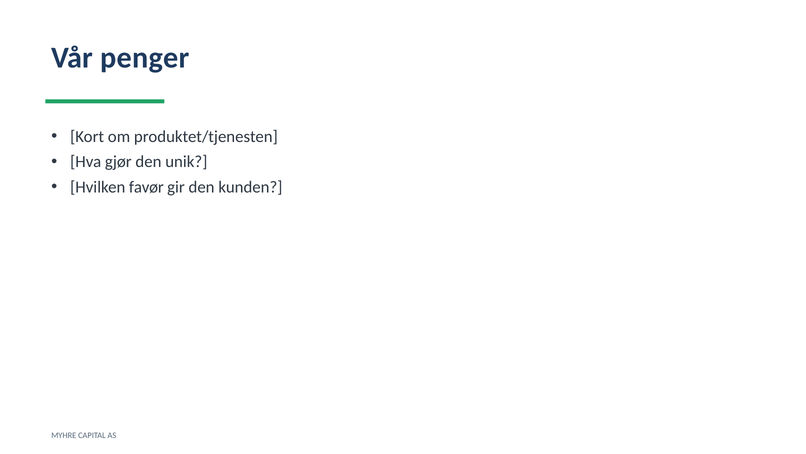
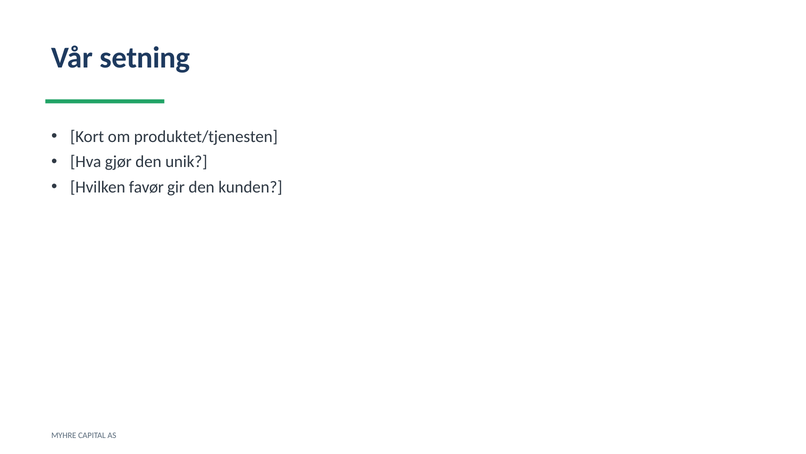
penger: penger -> setning (145, 58)
